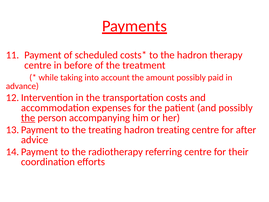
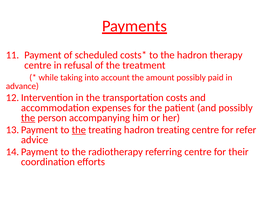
before: before -> refusal (78, 65)
the underline: none -> present (79, 130)
after: after -> refer (246, 130)
